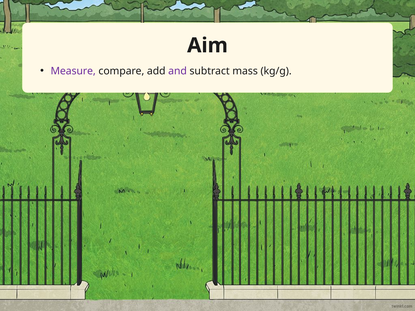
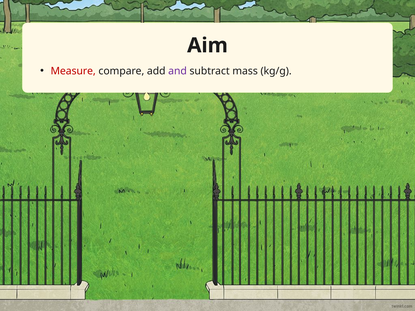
Measure colour: purple -> red (73, 71)
